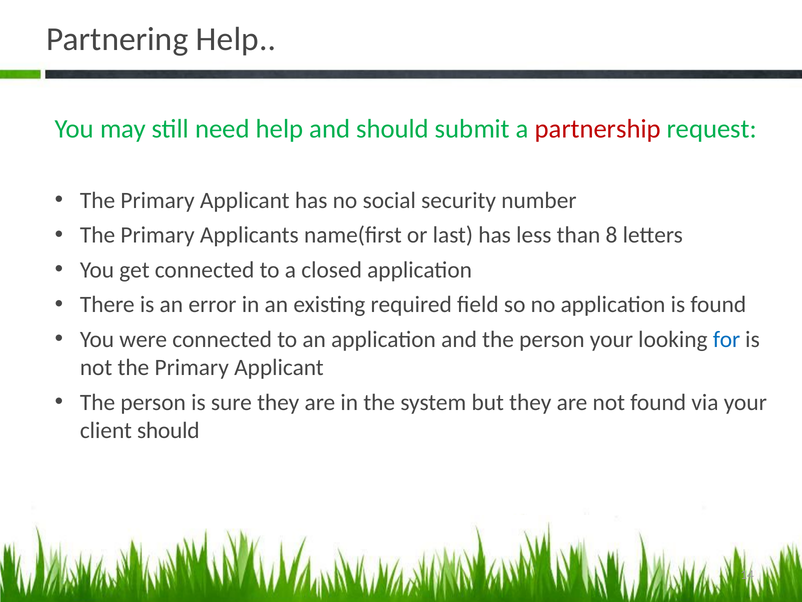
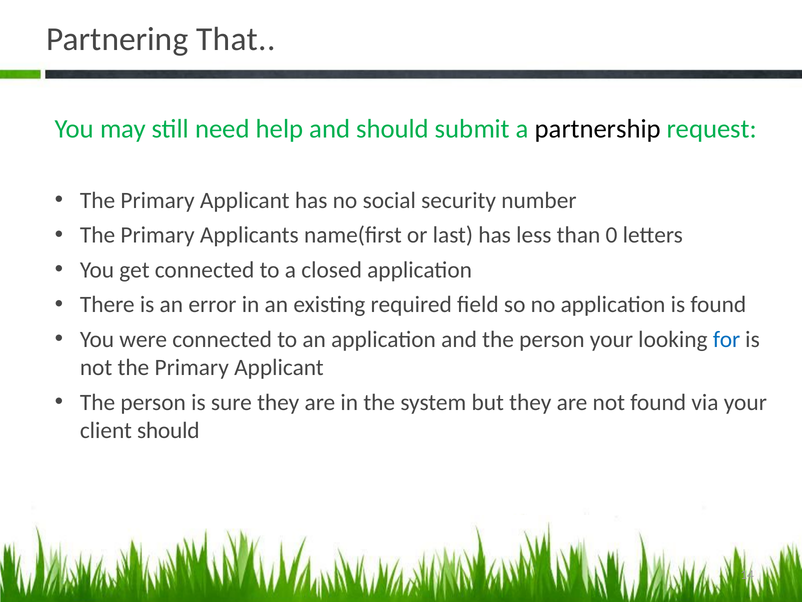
Partnering Help: Help -> That (236, 39)
partnership colour: red -> black (598, 129)
8: 8 -> 0 (612, 235)
